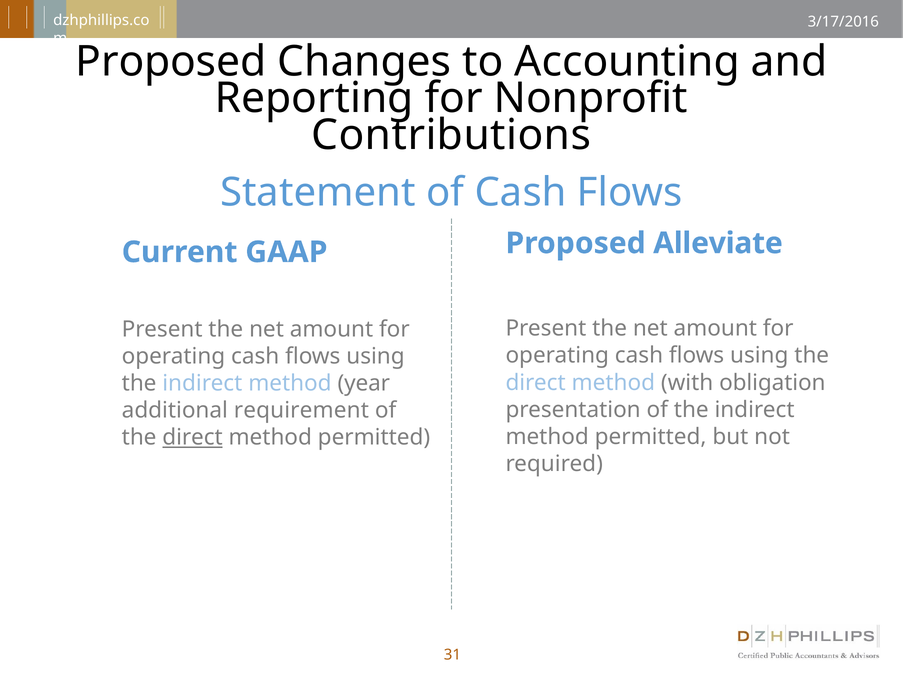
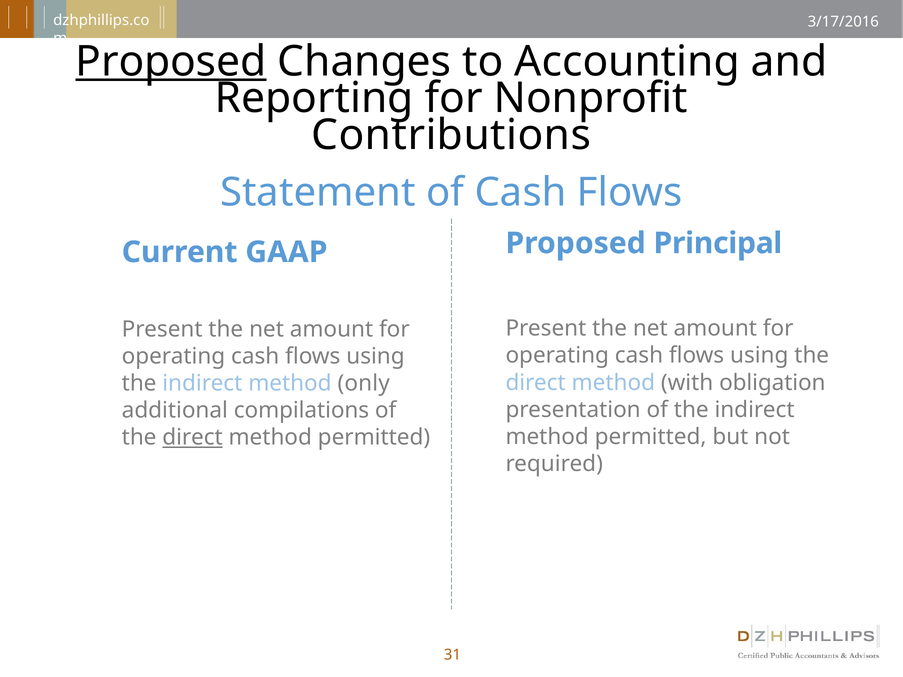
Proposed underline: none -> present (171, 62)
Alleviate: Alleviate -> Principal (718, 243)
year: year -> only (364, 383)
requirement: requirement -> compilations (301, 411)
